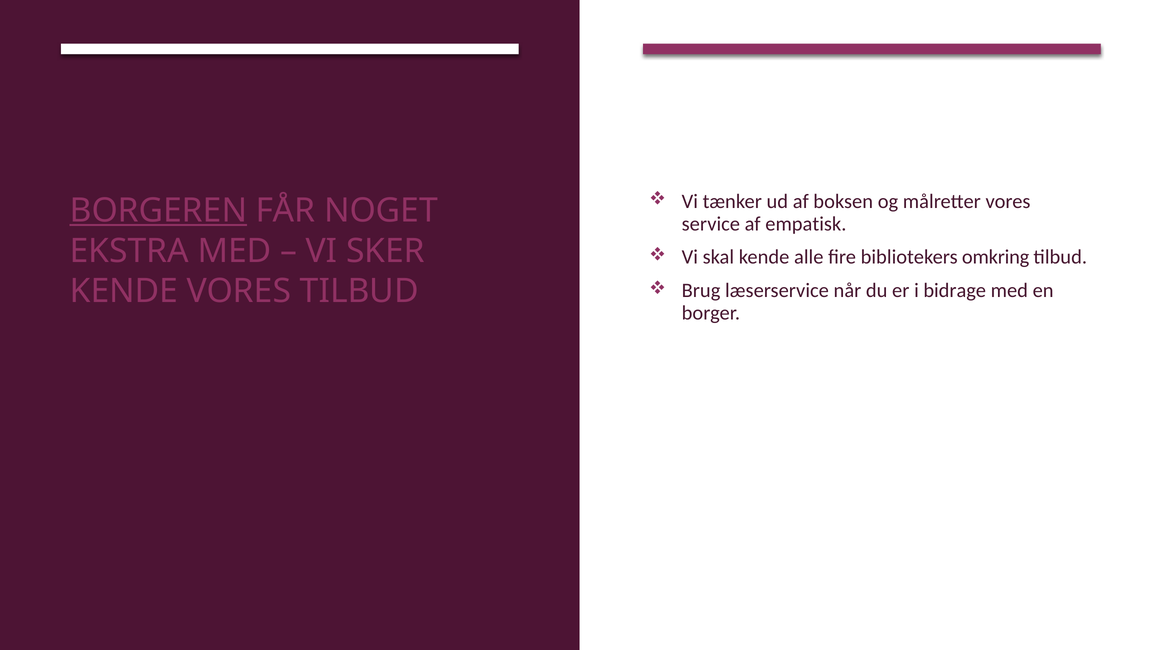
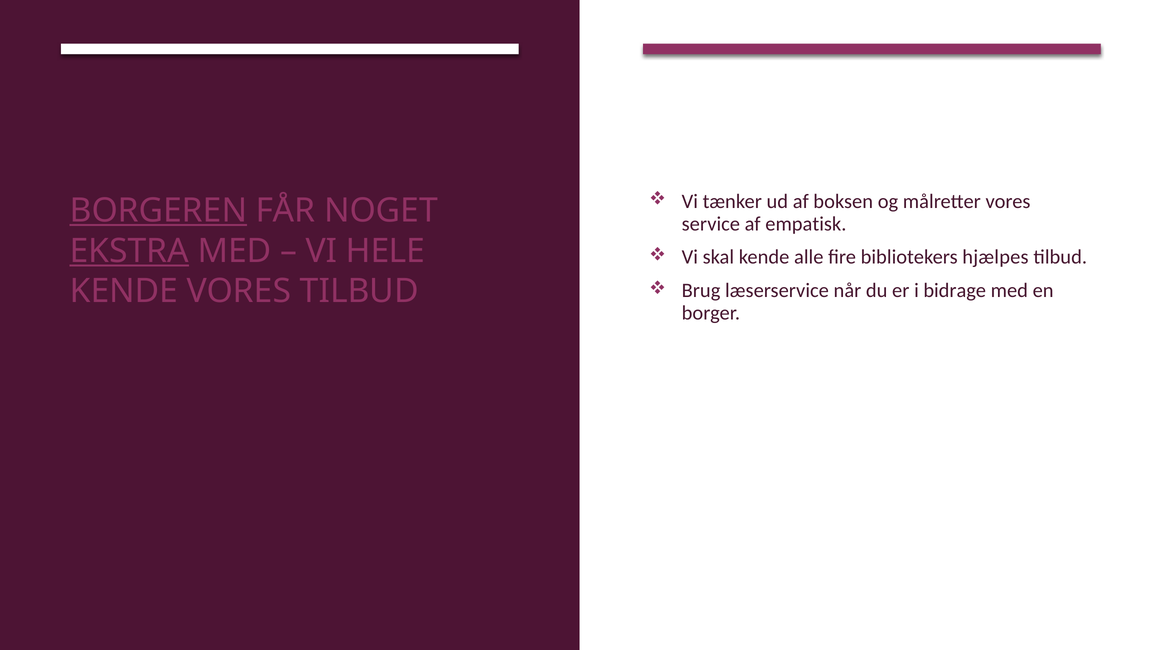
EKSTRA underline: none -> present (129, 251)
SKER: SKER -> HELE (385, 251)
omkring: omkring -> hjælpes (995, 257)
